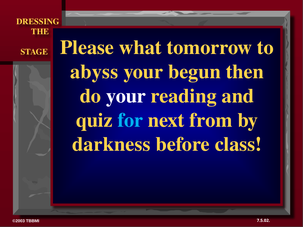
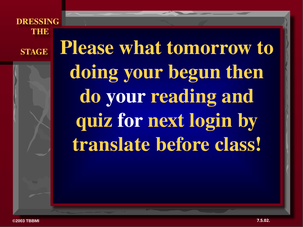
abyss: abyss -> doing (94, 72)
for colour: light blue -> white (130, 120)
from: from -> login (211, 120)
darkness: darkness -> translate (111, 144)
